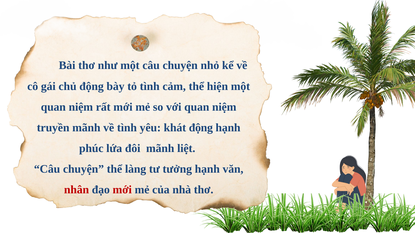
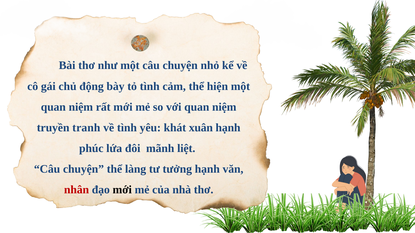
truyền mãnh: mãnh -> tranh (86, 128)
khát động: động -> xuân (201, 128)
mới colour: red -> black (122, 190)
